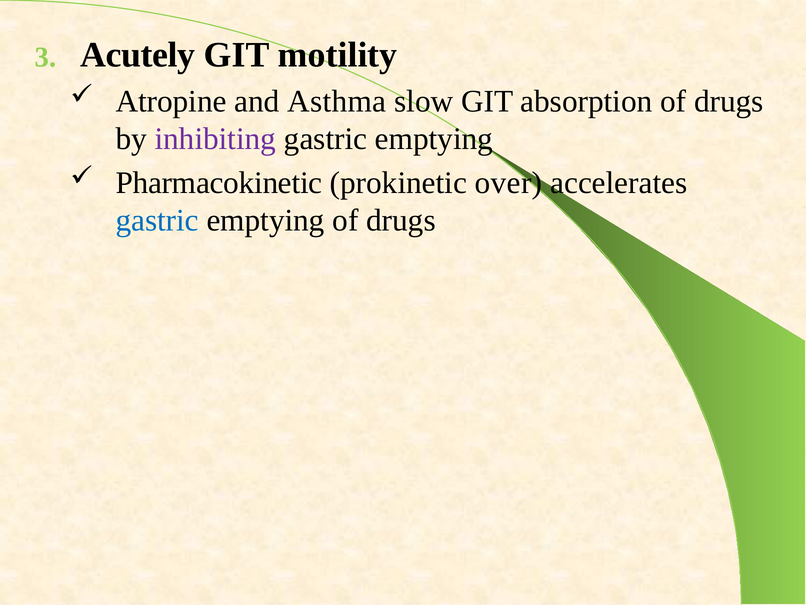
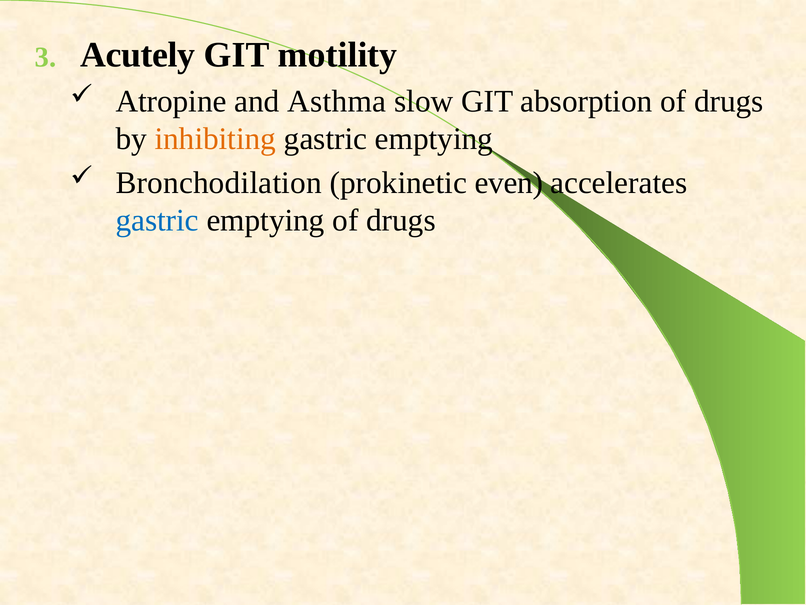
inhibiting colour: purple -> orange (215, 139)
Pharmacokinetic: Pharmacokinetic -> Bronchodilation (219, 183)
over: over -> even (509, 183)
